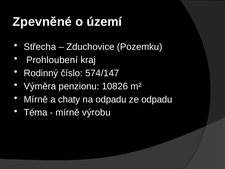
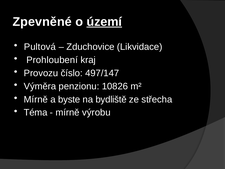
území underline: none -> present (104, 22)
Střecha: Střecha -> Pultová (40, 47)
Pozemku: Pozemku -> Likvidace (140, 47)
Rodinný: Rodinný -> Provozu (41, 73)
574/147: 574/147 -> 497/147 (102, 73)
chaty: chaty -> byste (69, 99)
na odpadu: odpadu -> bydliště (111, 99)
ze odpadu: odpadu -> střecha (157, 99)
